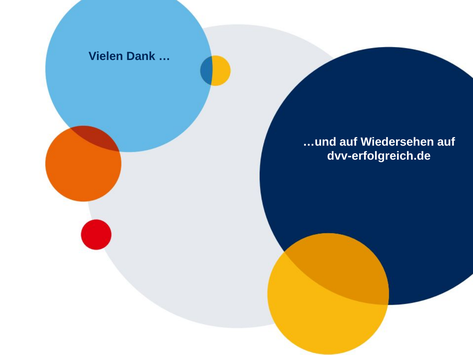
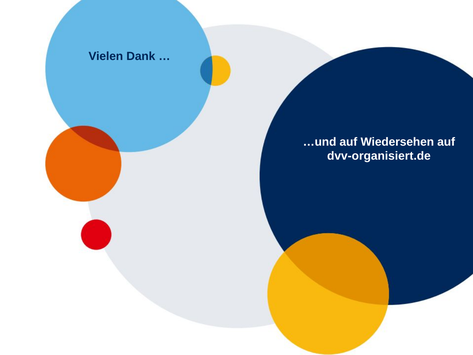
dvv-erfolgreich.de: dvv-erfolgreich.de -> dvv-organisiert.de (379, 156)
